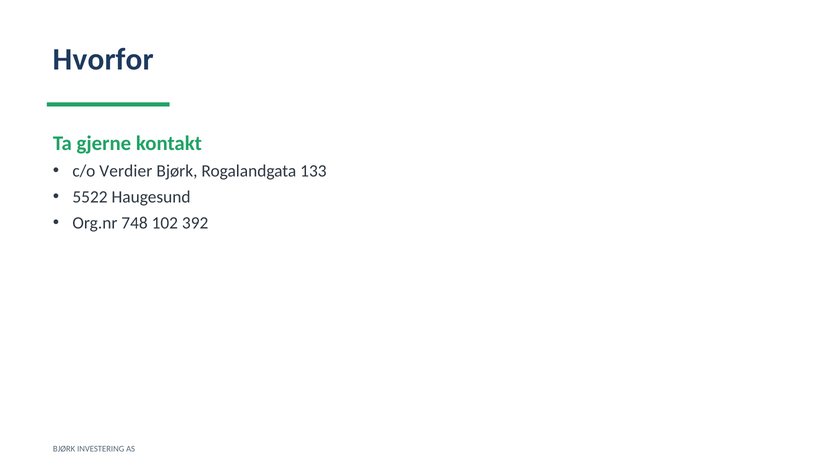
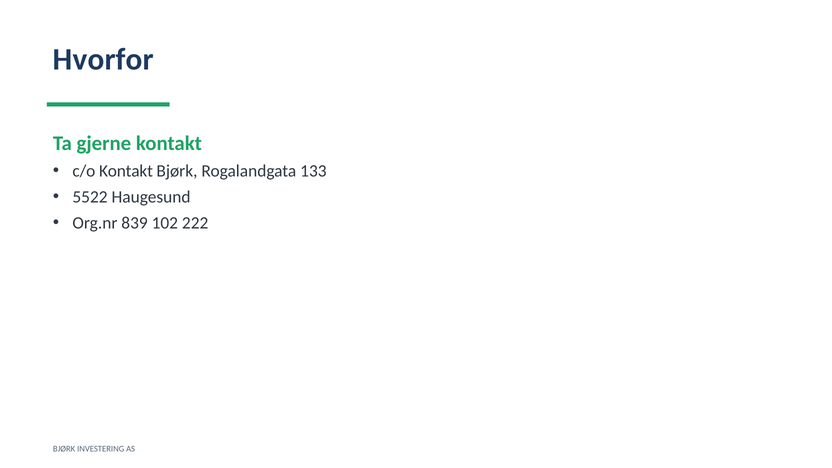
c/o Verdier: Verdier -> Kontakt (126, 171)
748: 748 -> 839 (135, 223)
392: 392 -> 222 (195, 223)
